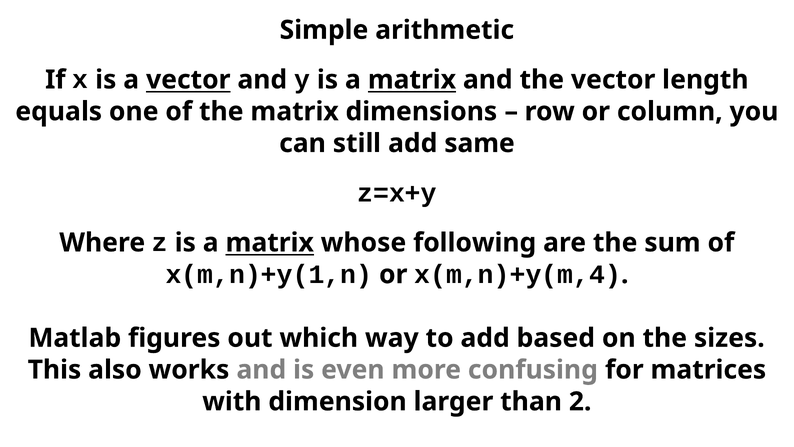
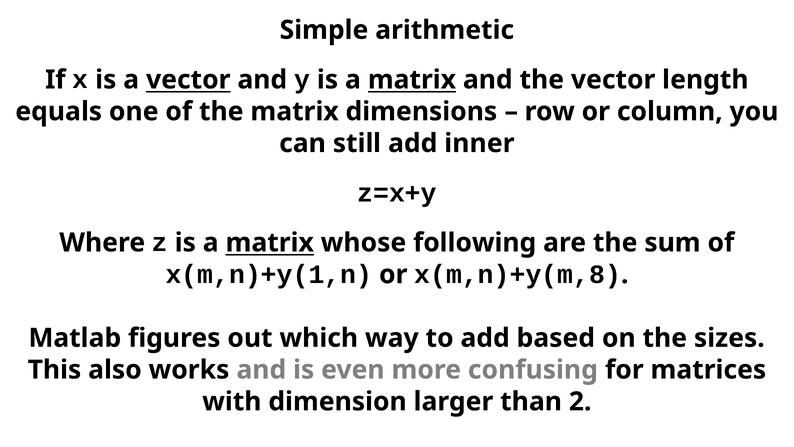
same: same -> inner (479, 143)
x(m,n)+y(m,4: x(m,n)+y(m,4 -> x(m,n)+y(m,8 (518, 274)
